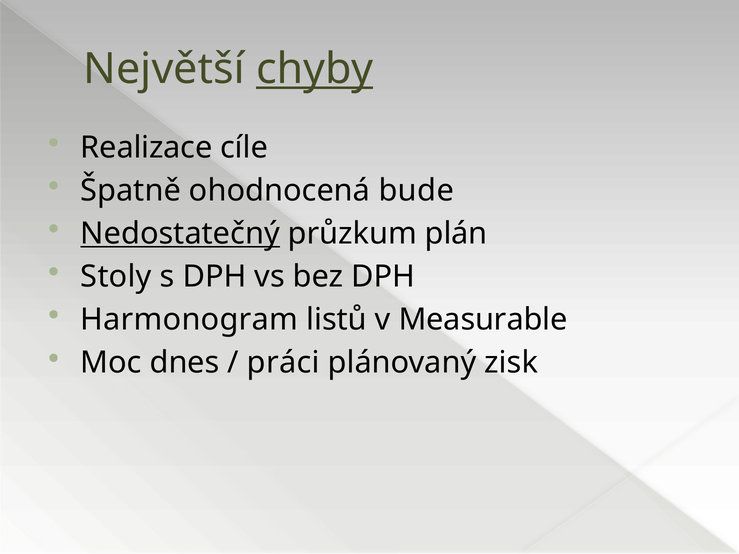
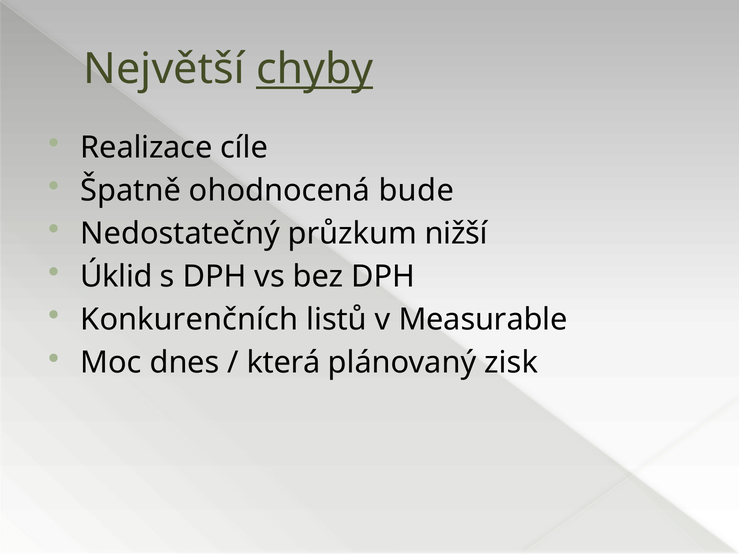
Nedostatečný underline: present -> none (180, 234)
plán: plán -> nižší (456, 234)
Stoly: Stoly -> Úklid (116, 277)
Harmonogram: Harmonogram -> Konkurenčních (189, 320)
práci: práci -> která (283, 363)
